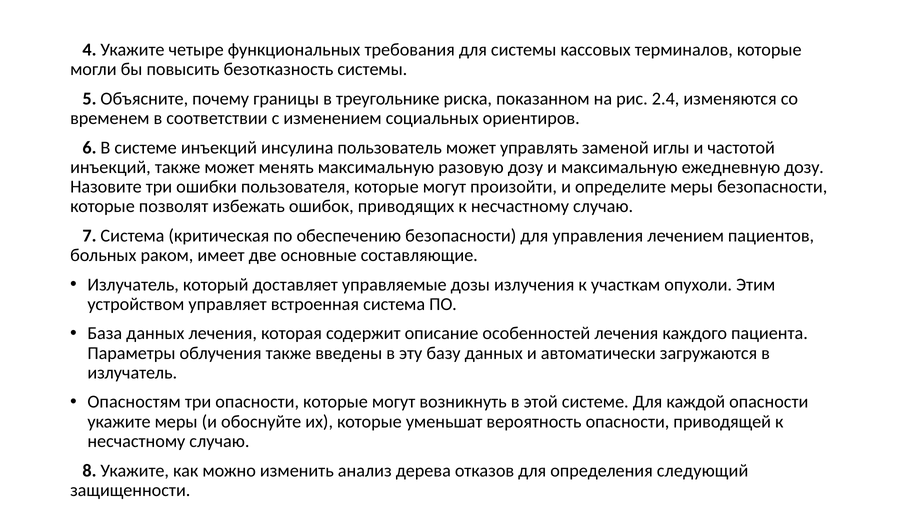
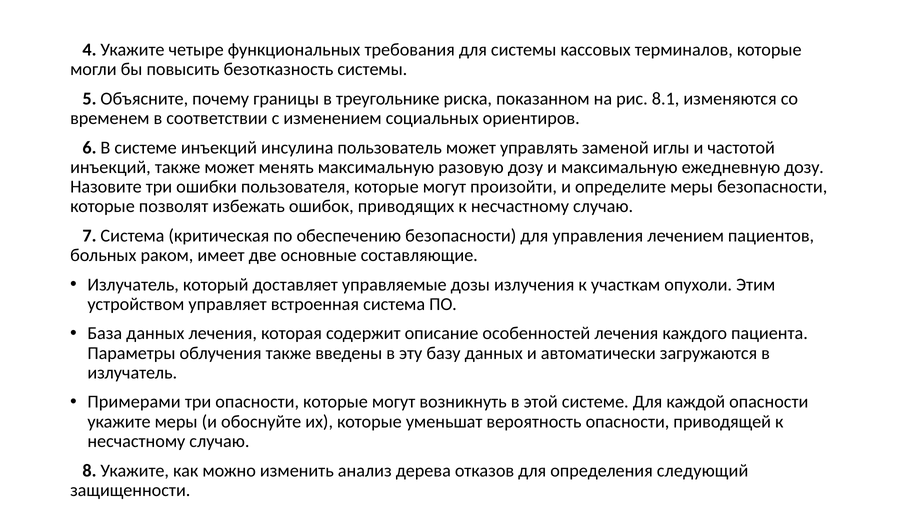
2.4: 2.4 -> 8.1 (666, 99)
Опасностям: Опасностям -> Примерами (134, 402)
